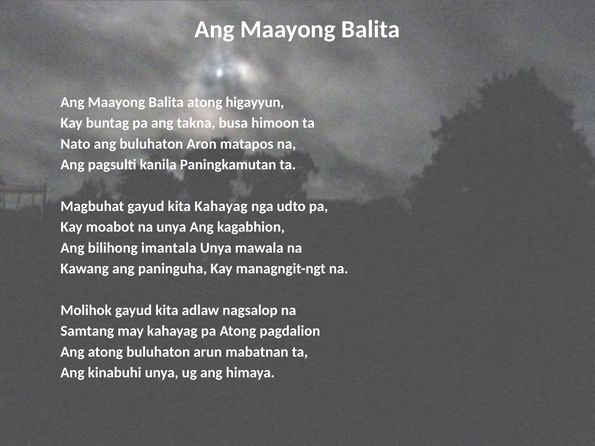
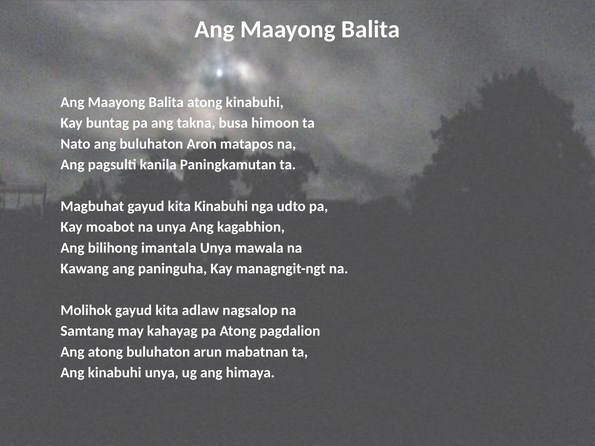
atong higayyun: higayyun -> kinabuhi (255, 102)
kita Kahayag: Kahayag -> Kinabuhi (221, 206)
